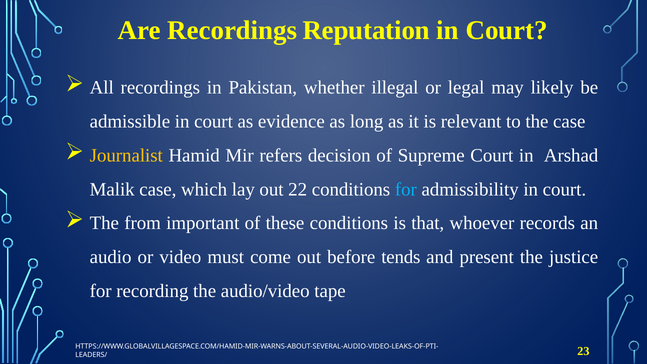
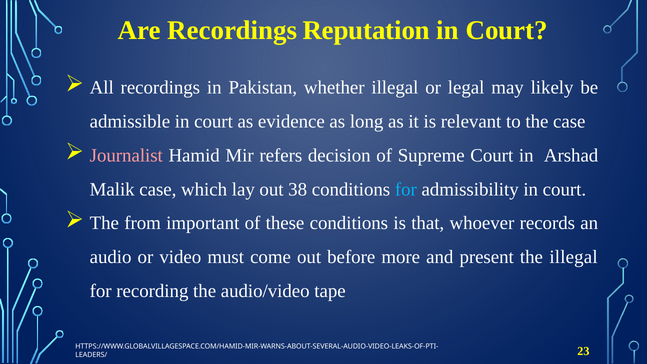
Journalist colour: yellow -> pink (126, 155)
22: 22 -> 38 (298, 189)
tends: tends -> more (401, 257)
the justice: justice -> illegal (574, 257)
